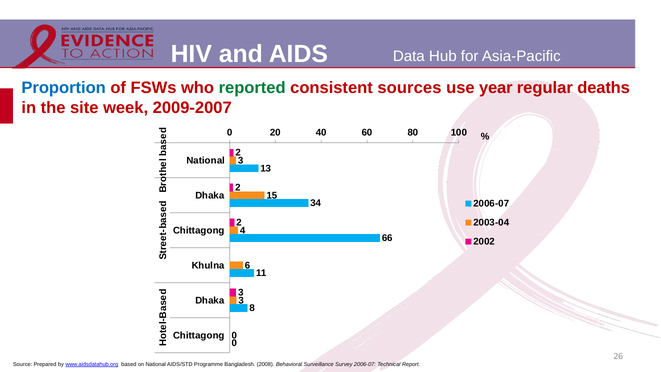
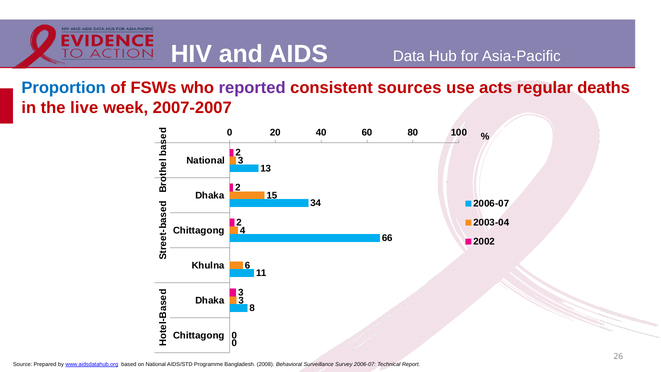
reported colour: green -> purple (252, 88)
year: year -> acts (496, 88)
site: site -> live (84, 108)
2009-2007: 2009-2007 -> 2007-2007 (192, 108)
